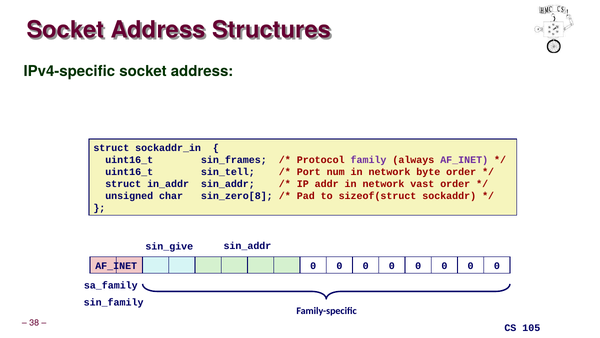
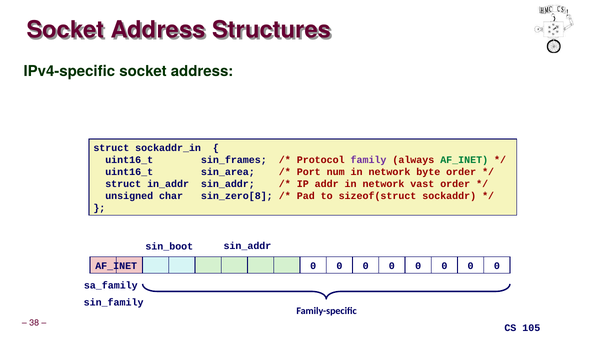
AF_INET colour: purple -> green (464, 160)
sin_tell: sin_tell -> sin_area (228, 172)
sin_give: sin_give -> sin_boot (169, 246)
